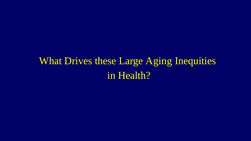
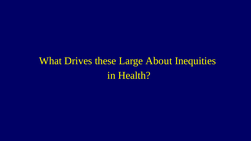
Aging: Aging -> About (159, 61)
